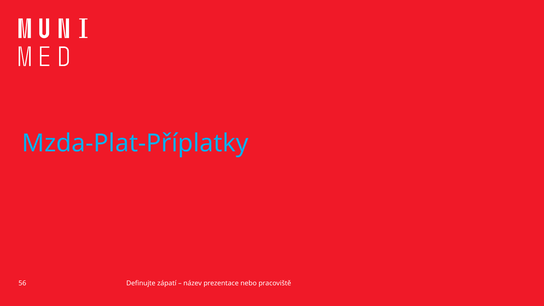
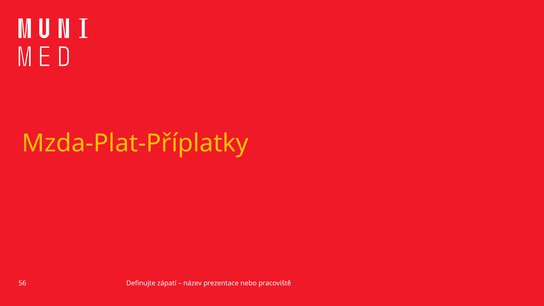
Mzda-Plat-Příplatky colour: light blue -> yellow (135, 143)
